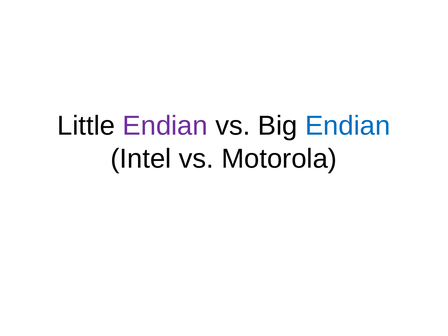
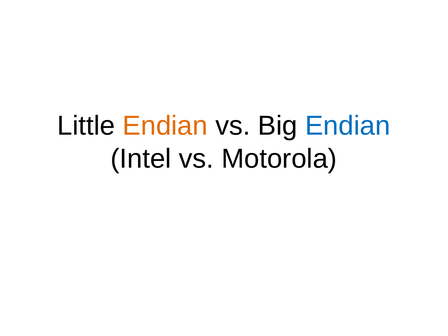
Endian colour: purple -> orange (165, 126)
